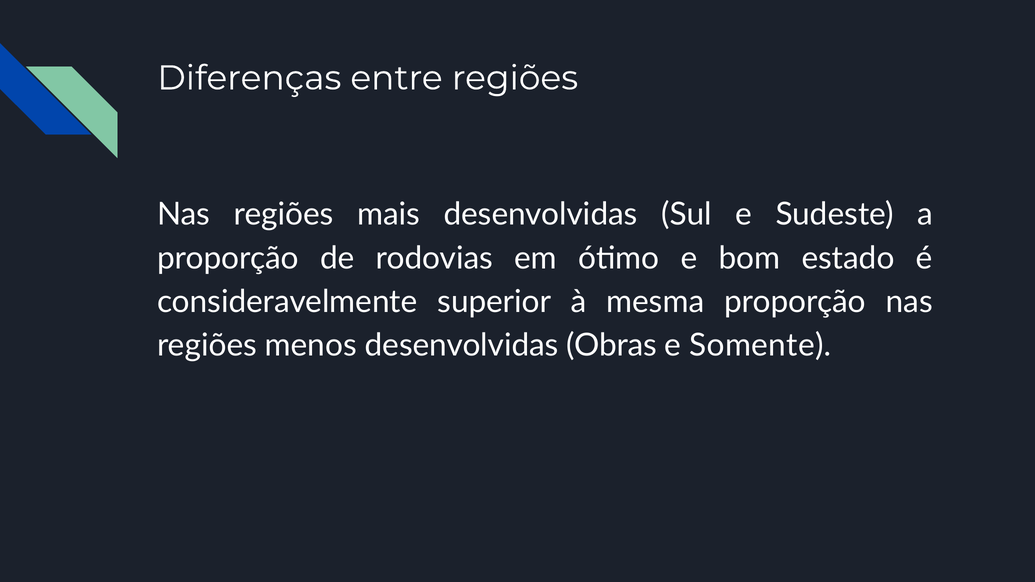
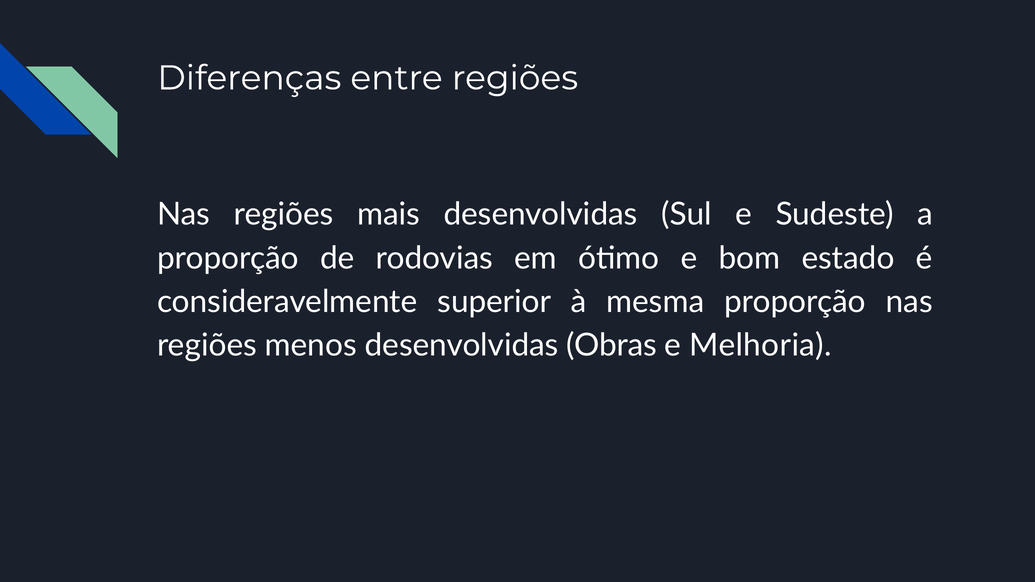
Somente: Somente -> Melhoria (760, 345)
